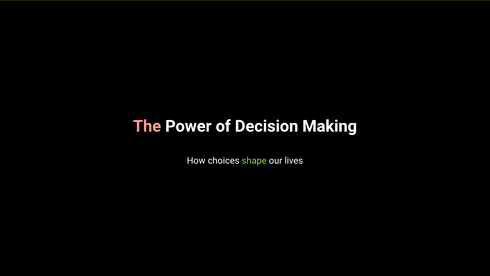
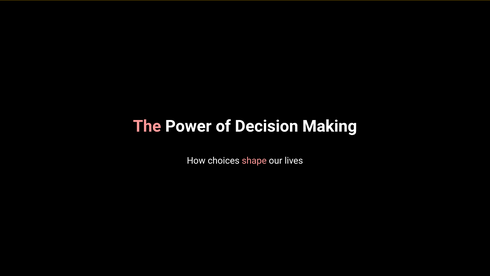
shape colour: light green -> pink (254, 160)
